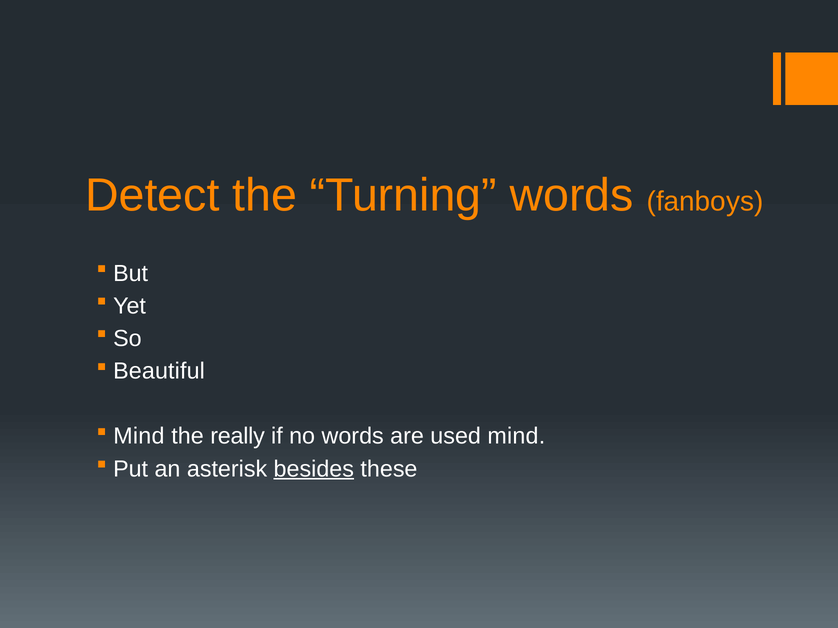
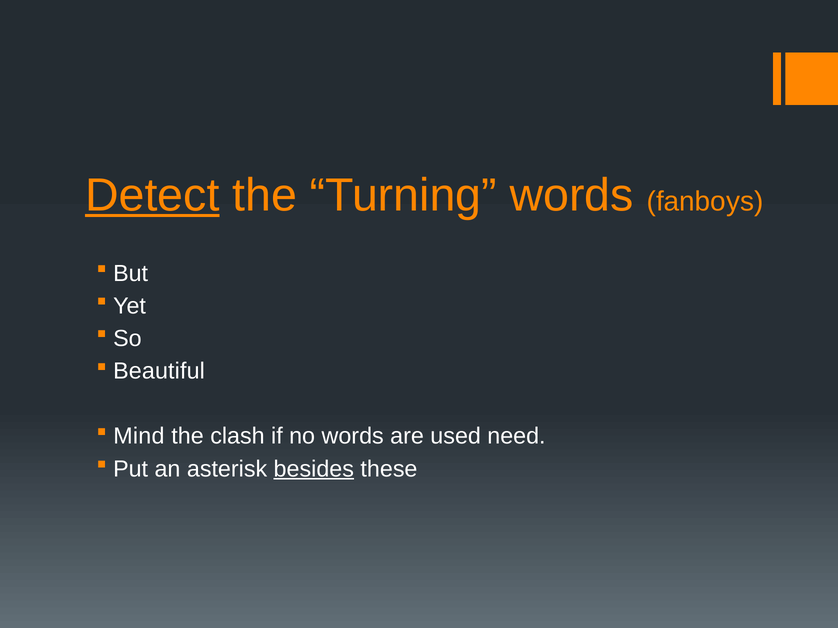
Detect underline: none -> present (152, 196)
really: really -> clash (237, 437)
used mind: mind -> need (516, 437)
